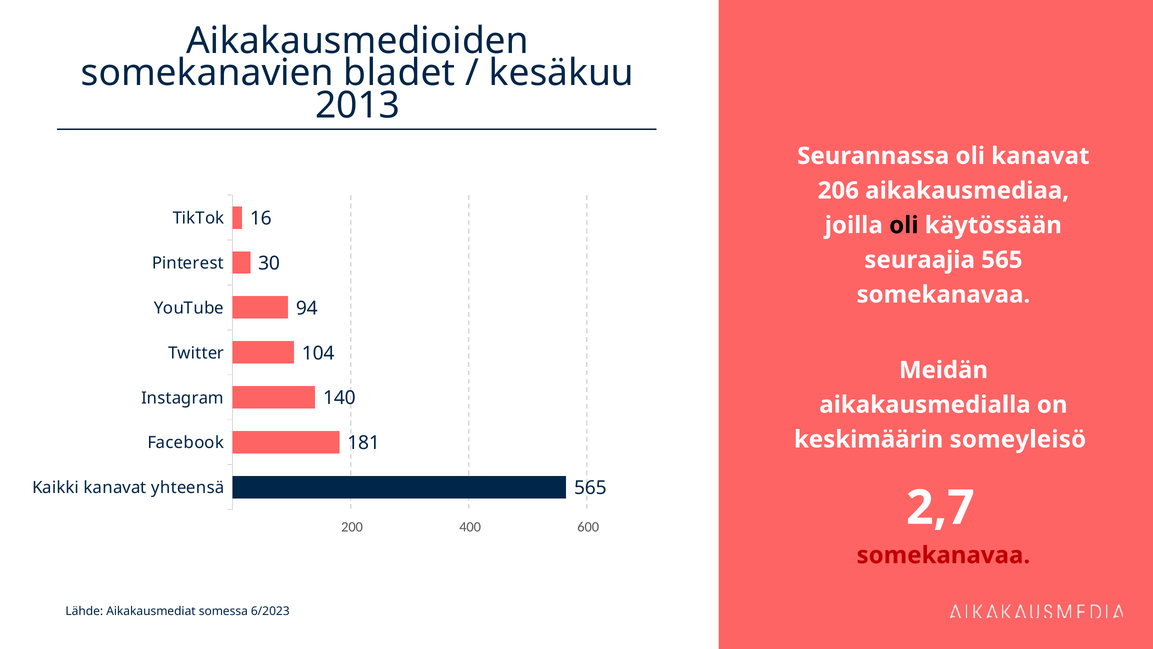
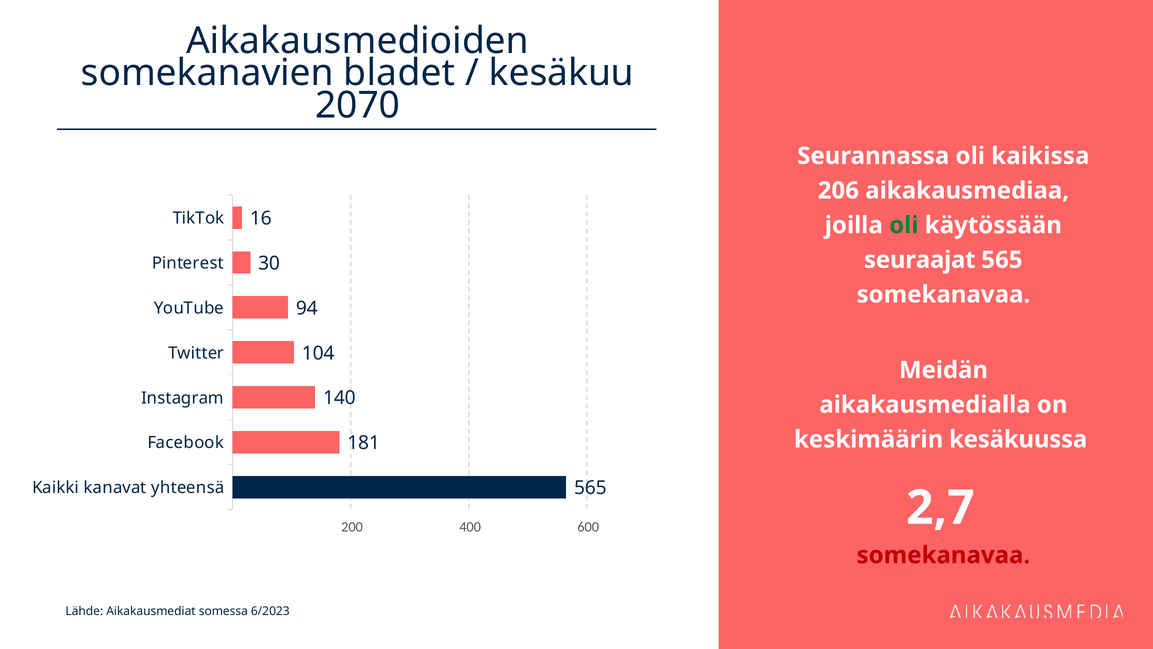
2013: 2013 -> 2070 (358, 105)
oli kanavat: kanavat -> kaikissa (1040, 156)
oli colour: black -> green (904, 225)
seuraajia: seuraajia -> seuraajat (920, 260)
someyleisö: someyleisö -> kesäkuussa (1018, 439)
